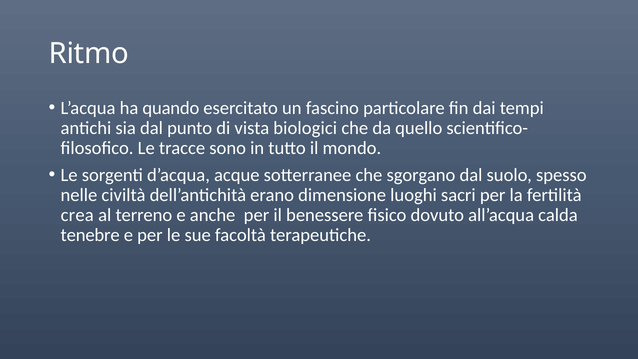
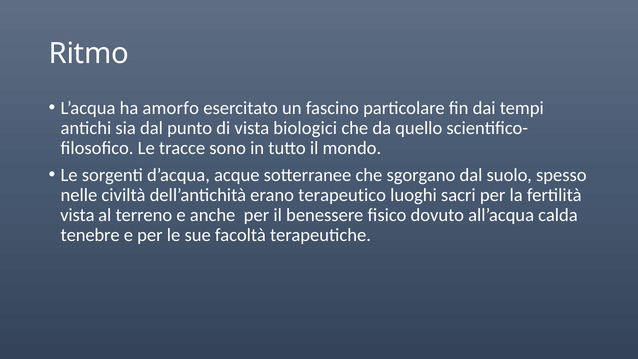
quando: quando -> amorfo (171, 108)
dimensione: dimensione -> terapeutico (342, 195)
crea: crea -> vista (77, 215)
